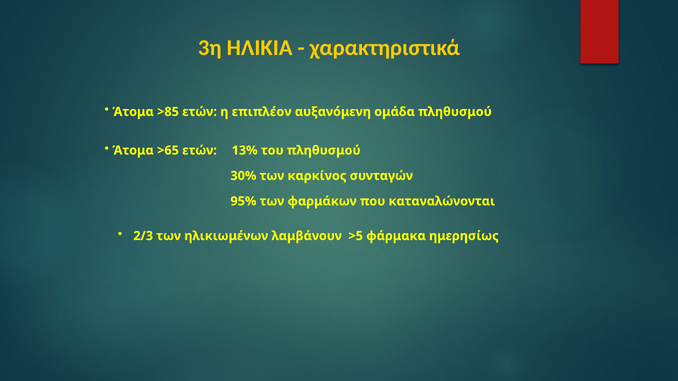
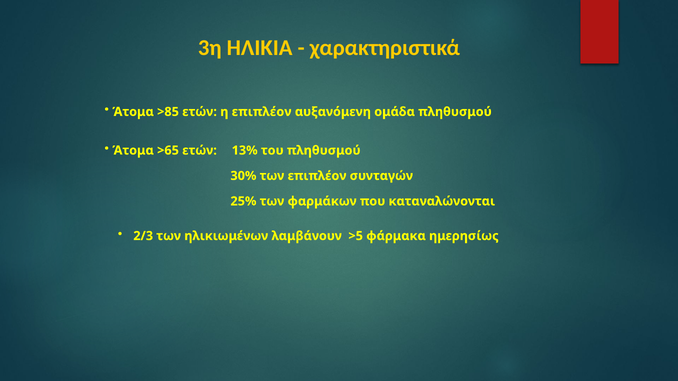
των καρκίνος: καρκίνος -> επιπλέον (317, 176)
95%: 95% -> 25% (243, 201)
